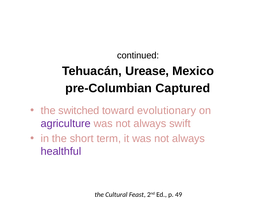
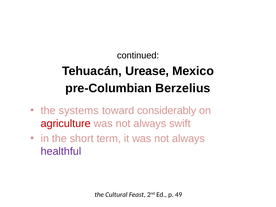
Captured: Captured -> Berzelius (183, 88)
switched: switched -> systems (79, 111)
evolutionary: evolutionary -> considerably (167, 111)
agriculture colour: purple -> red (66, 123)
